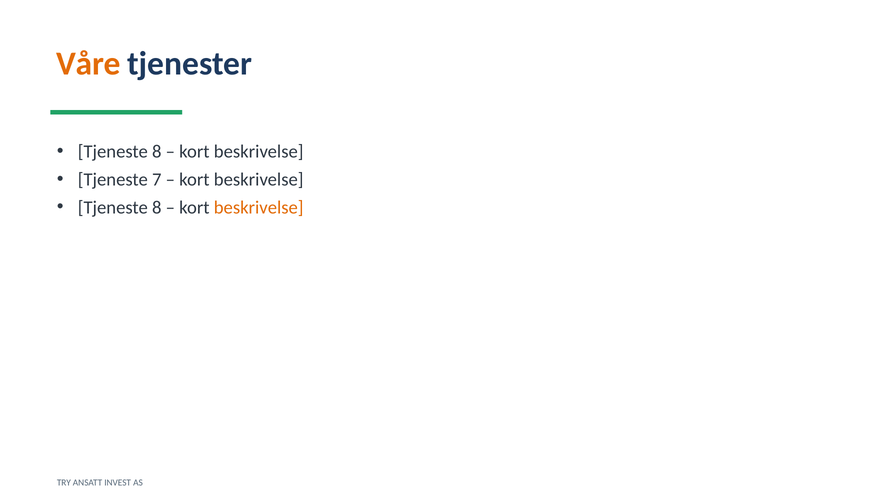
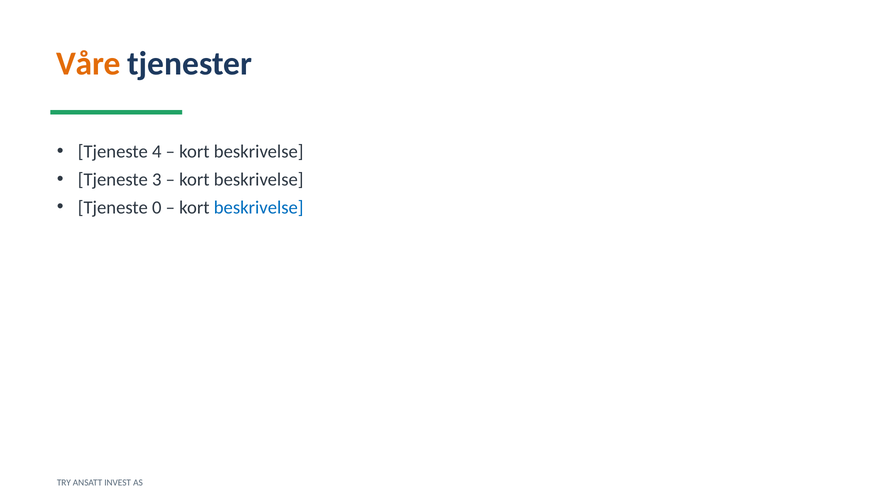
8: 8 -> 4 (157, 151)
7: 7 -> 3 (157, 179)
8: 8 -> 0 (157, 207)
beskrivelse colour: orange -> blue (259, 207)
